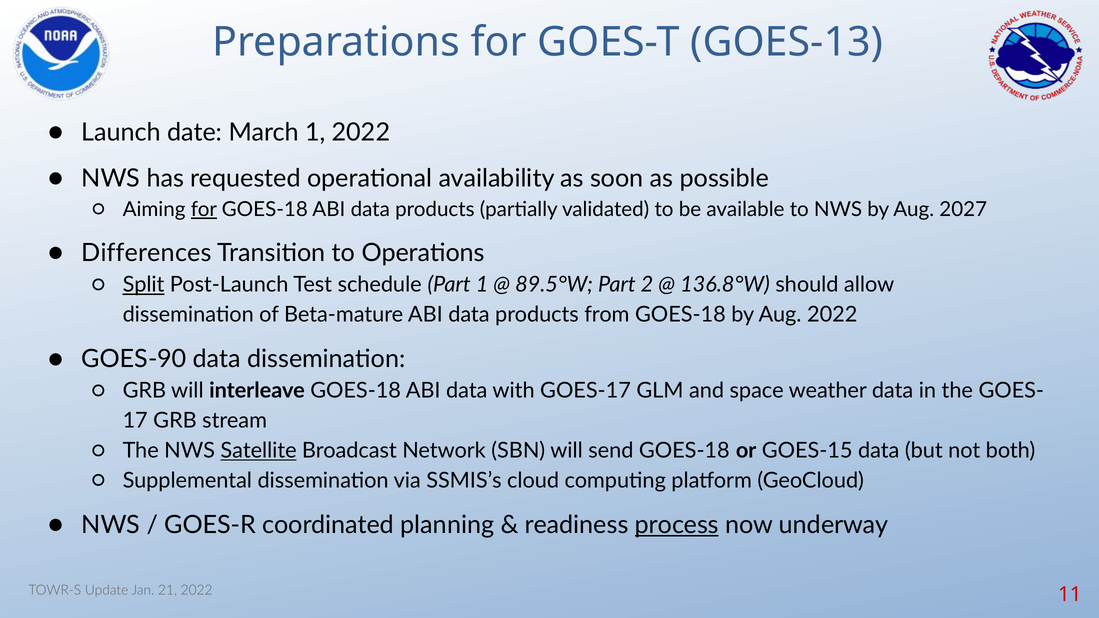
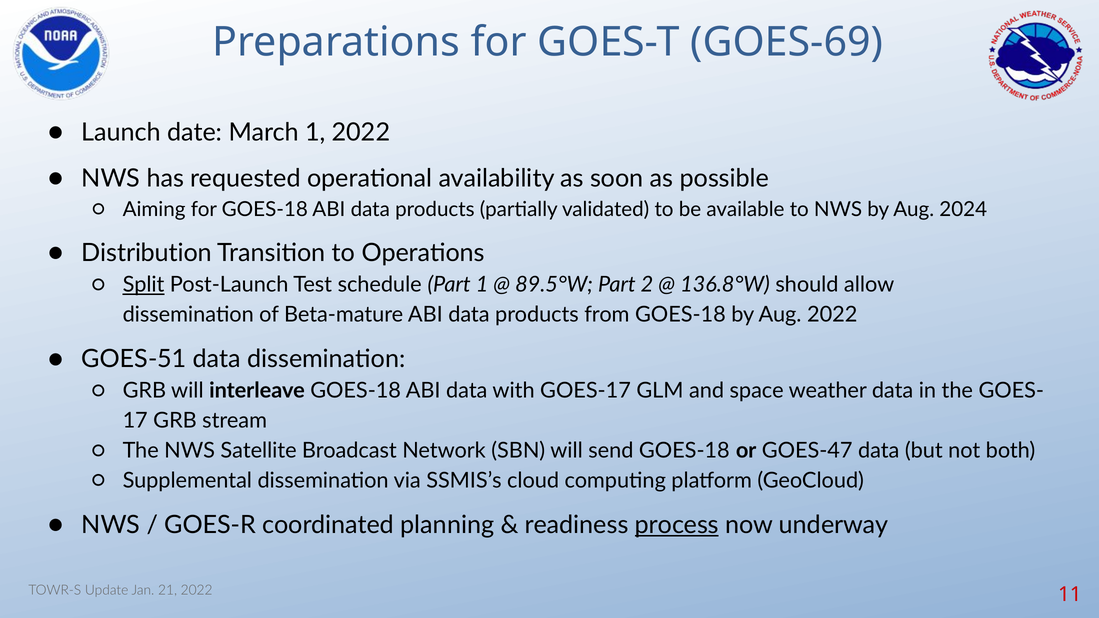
GOES-13: GOES-13 -> GOES-69 (787, 42)
for underline: present -> none (204, 209)
2027: 2027 -> 2024 (963, 209)
Differences: Differences -> Distribution (147, 253)
GOES-90: GOES-90 -> GOES-51 (134, 359)
Satellite underline: present -> none (259, 451)
GOES-15: GOES-15 -> GOES-47 (807, 451)
